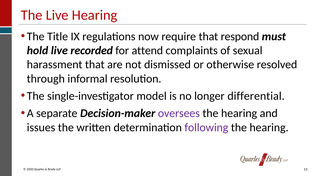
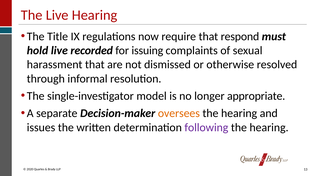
attend: attend -> issuing (147, 51)
differential: differential -> appropriate (256, 96)
oversees colour: purple -> orange (179, 113)
